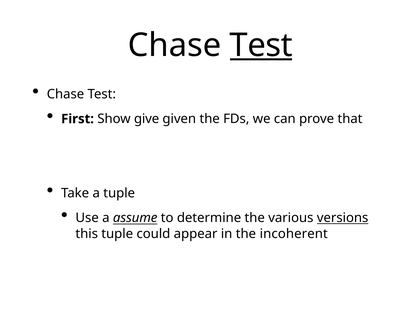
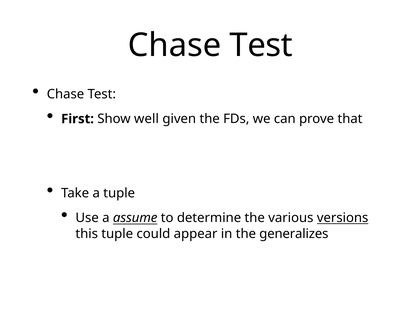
Test underline: present -> none (261, 45)
give: give -> well (146, 119)
incoherent: incoherent -> generalizes (294, 234)
